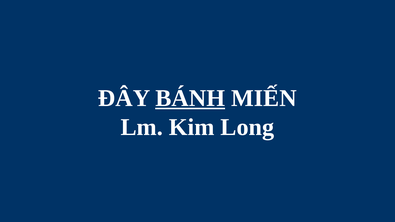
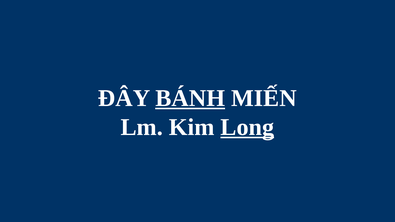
Long underline: none -> present (247, 127)
